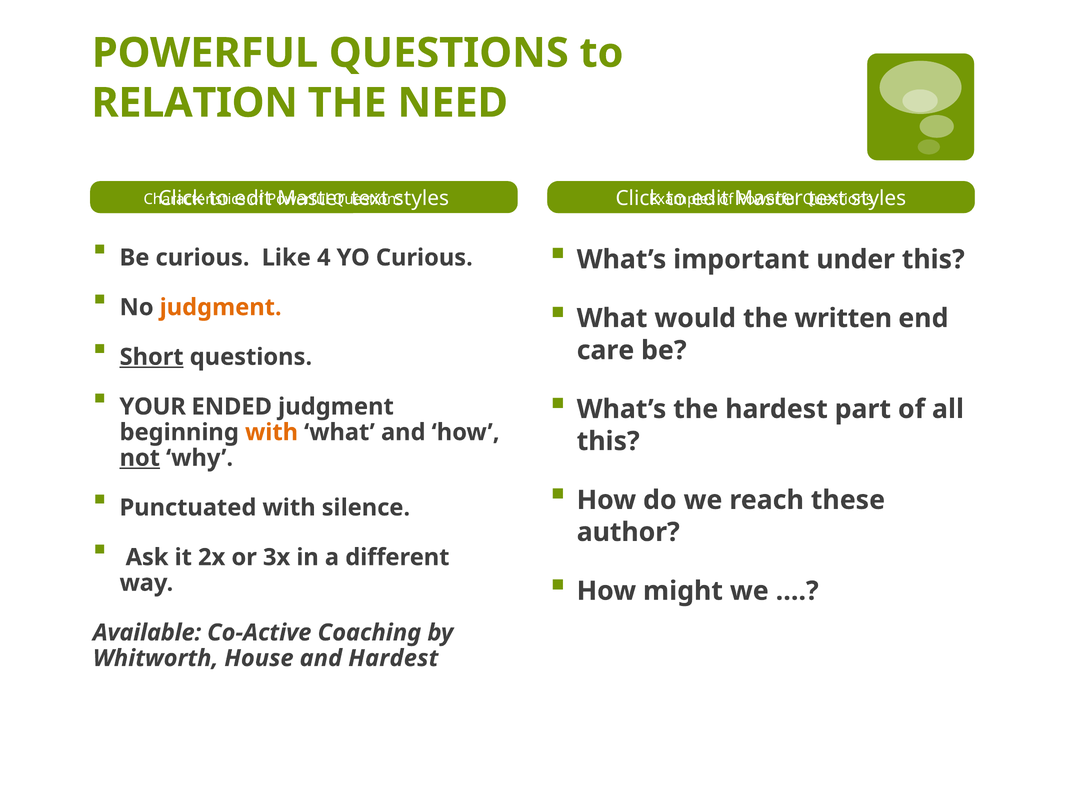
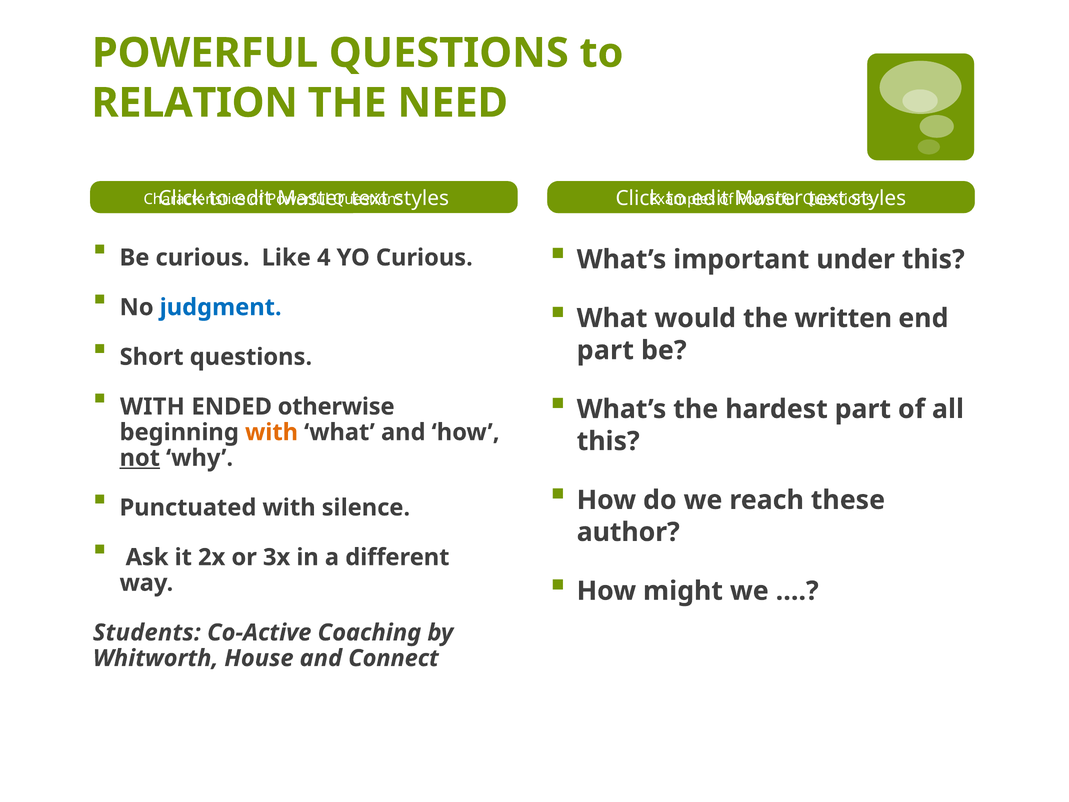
judgment colour: orange -> blue (221, 307)
Short underline: present -> none (152, 357)
care: care -> part (605, 350)
YOUR: YOUR -> WITH (152, 407)
ENDED judgment: judgment -> otherwise (336, 407)
Available: Available -> Students (147, 632)
and Hardest: Hardest -> Connect (393, 658)
